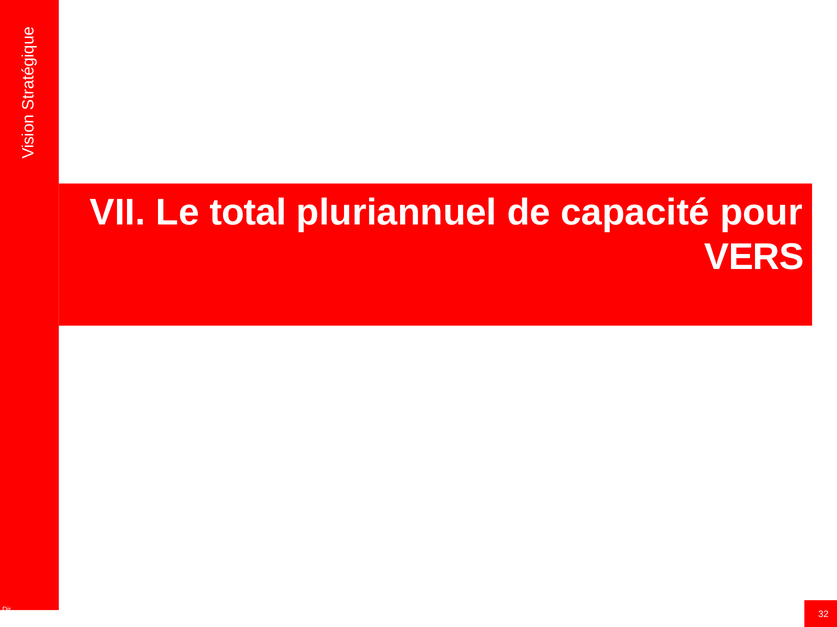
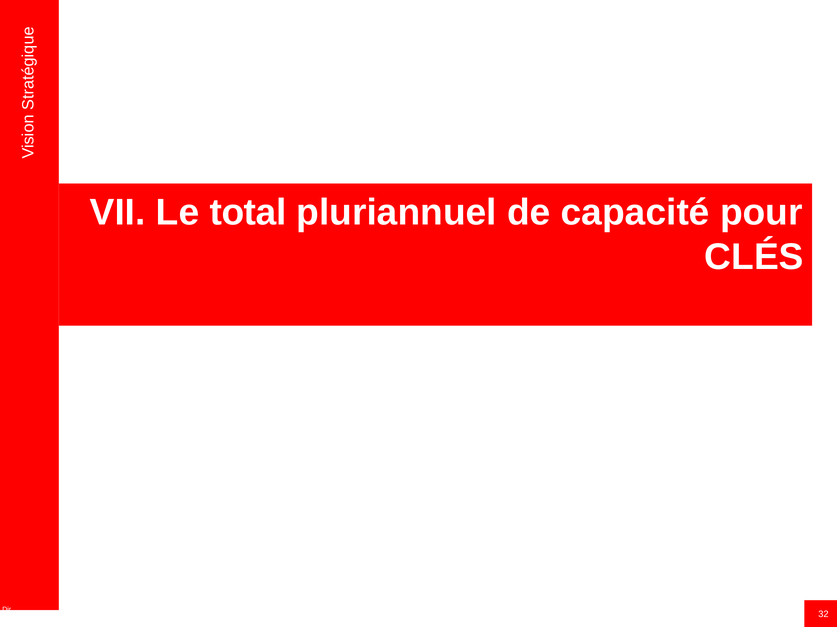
VERS: VERS -> CLÉS (754, 258)
